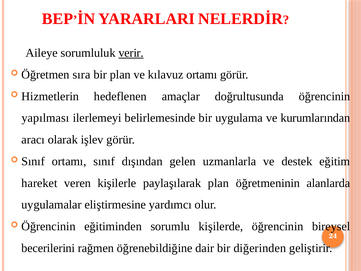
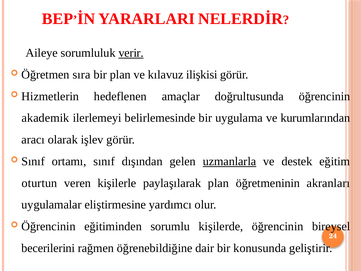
kılavuz ortamı: ortamı -> ilişkisi (202, 75)
yapılması: yapılması -> akademik (45, 118)
uzmanlarla underline: none -> present (229, 161)
hareket: hareket -> oturtun (39, 183)
alanlarda: alanlarda -> akranları (328, 183)
diğerinden: diğerinden -> konusunda (260, 248)
